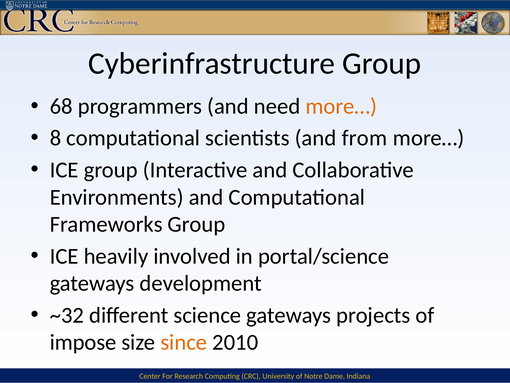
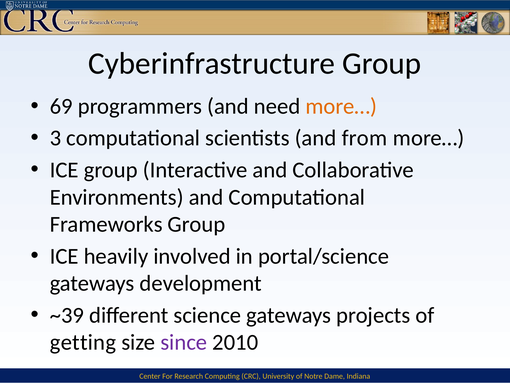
68: 68 -> 69 (61, 106)
8: 8 -> 3 (55, 138)
~32: ~32 -> ~39 (67, 315)
impose: impose -> getting (83, 342)
since colour: orange -> purple (184, 342)
